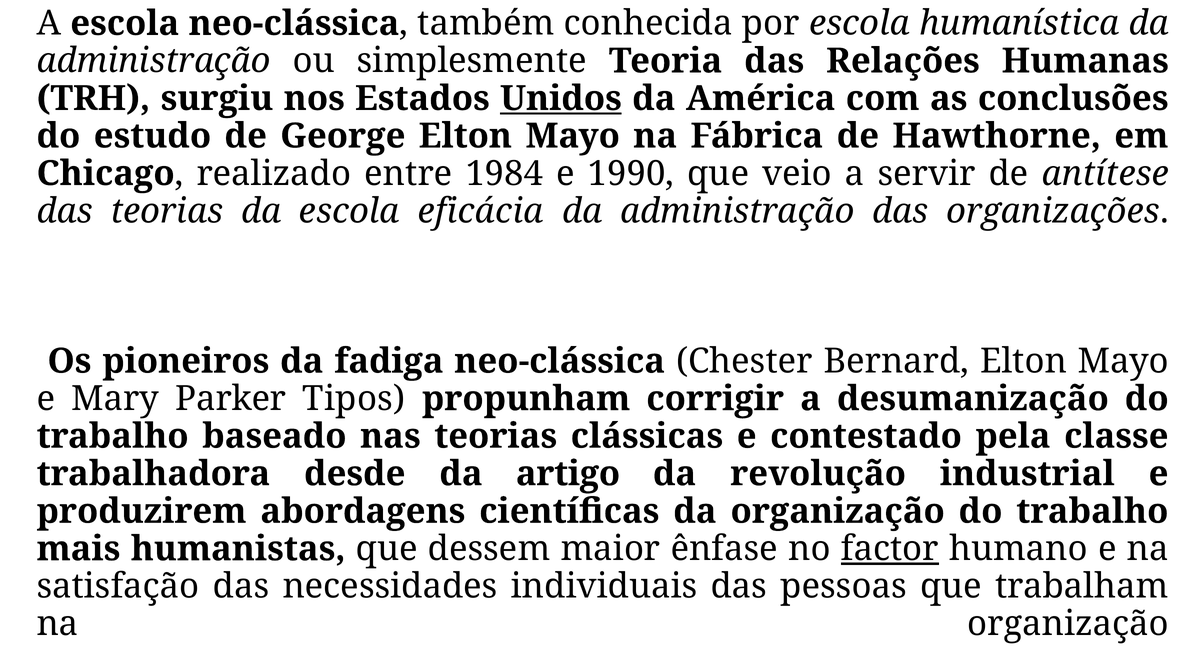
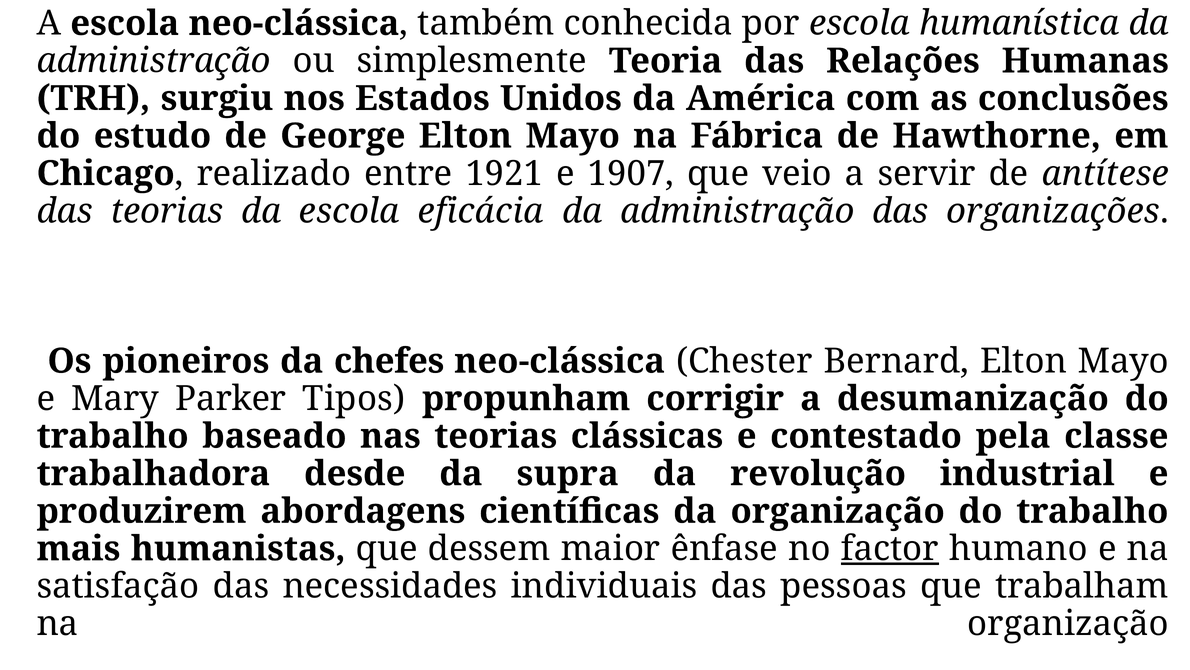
Unidos underline: present -> none (561, 98)
1984: 1984 -> 1921 (504, 173)
1990: 1990 -> 1907 (631, 173)
fadiga: fadiga -> chefes (389, 361)
artigo: artigo -> supra (568, 473)
